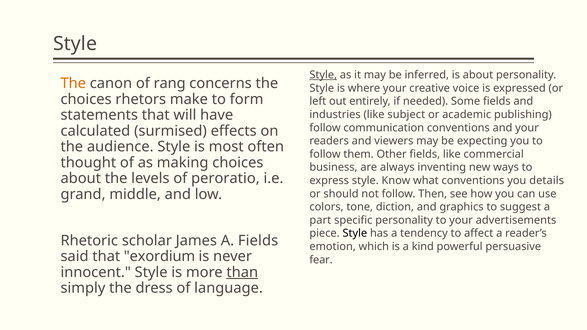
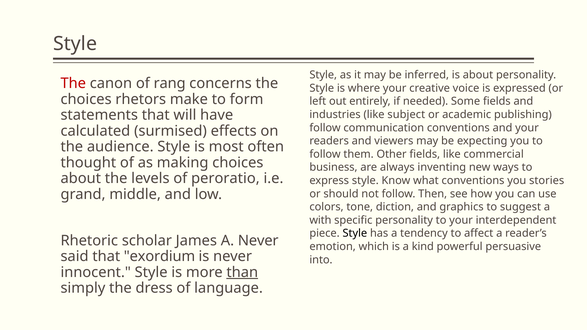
Style underline: present -> none (323, 75)
The colour: orange -> red (73, 83)
details: details -> stories (547, 181)
part: part -> with (320, 220)
advertisements: advertisements -> interdependent (516, 220)
A Fields: Fields -> Never (258, 241)
fear: fear -> into (321, 260)
